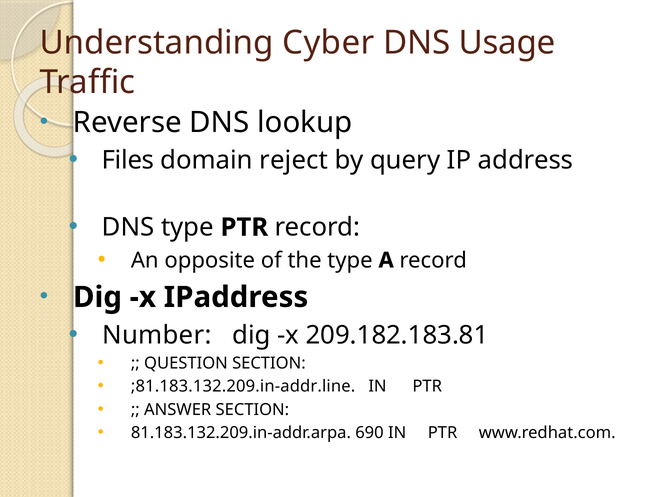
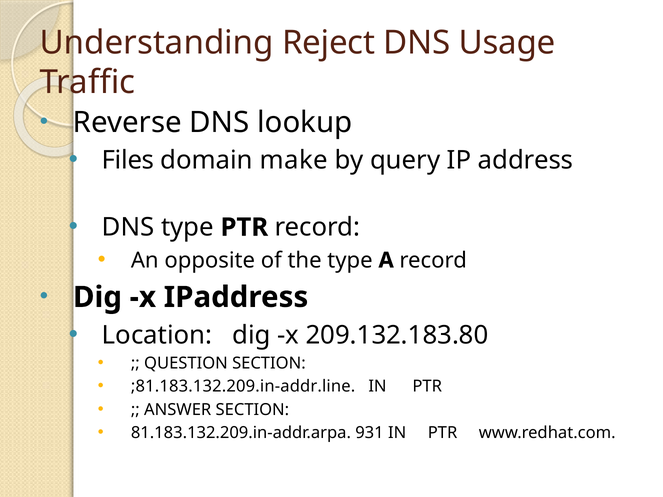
Cyber: Cyber -> Reject (329, 43)
reject: reject -> make (294, 160)
Number: Number -> Location (157, 335)
209.182.183.81: 209.182.183.81 -> 209.132.183.80 (397, 335)
690: 690 -> 931 (369, 433)
